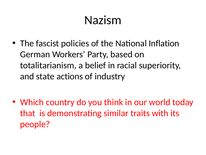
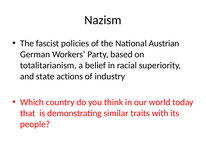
Inflation: Inflation -> Austrian (164, 43)
